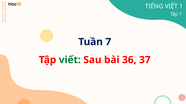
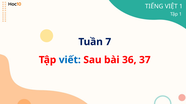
viết colour: green -> blue (70, 60)
